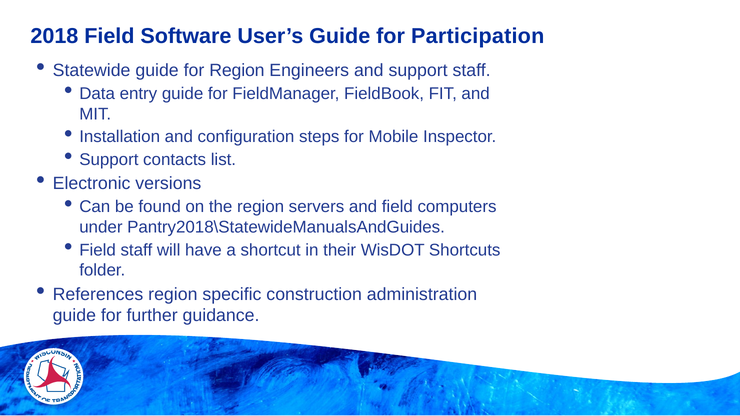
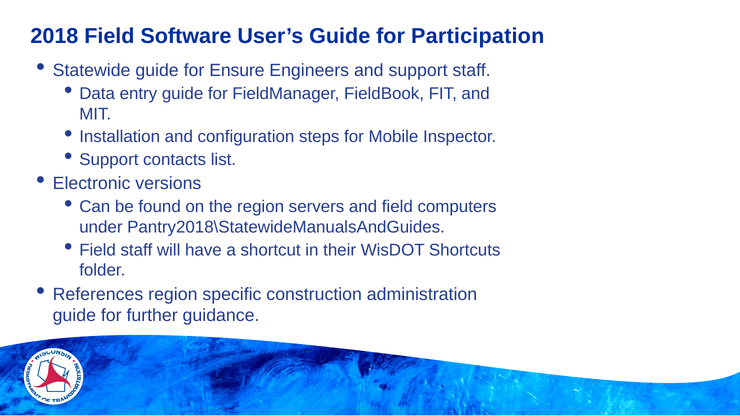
for Region: Region -> Ensure (237, 70)
